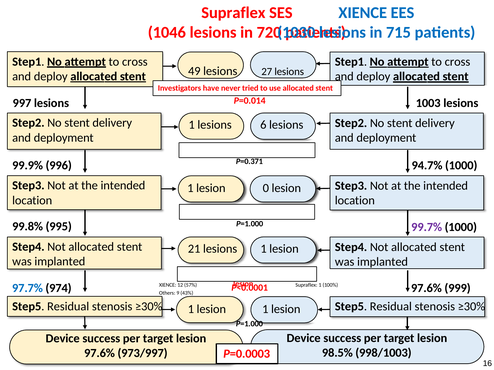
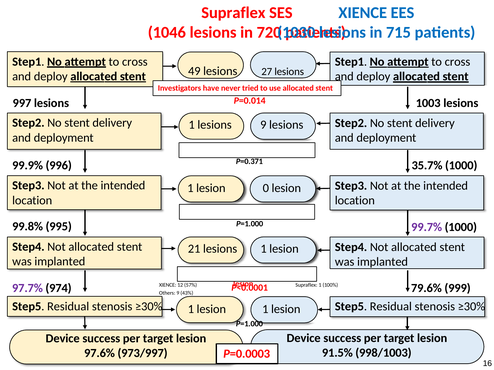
lesions 6: 6 -> 9 (263, 125)
94.7%: 94.7% -> 35.7% (427, 166)
97.7% colour: blue -> purple (27, 289)
97.6%: 97.6% -> 79.6% (426, 289)
98.5%: 98.5% -> 91.5% (337, 353)
